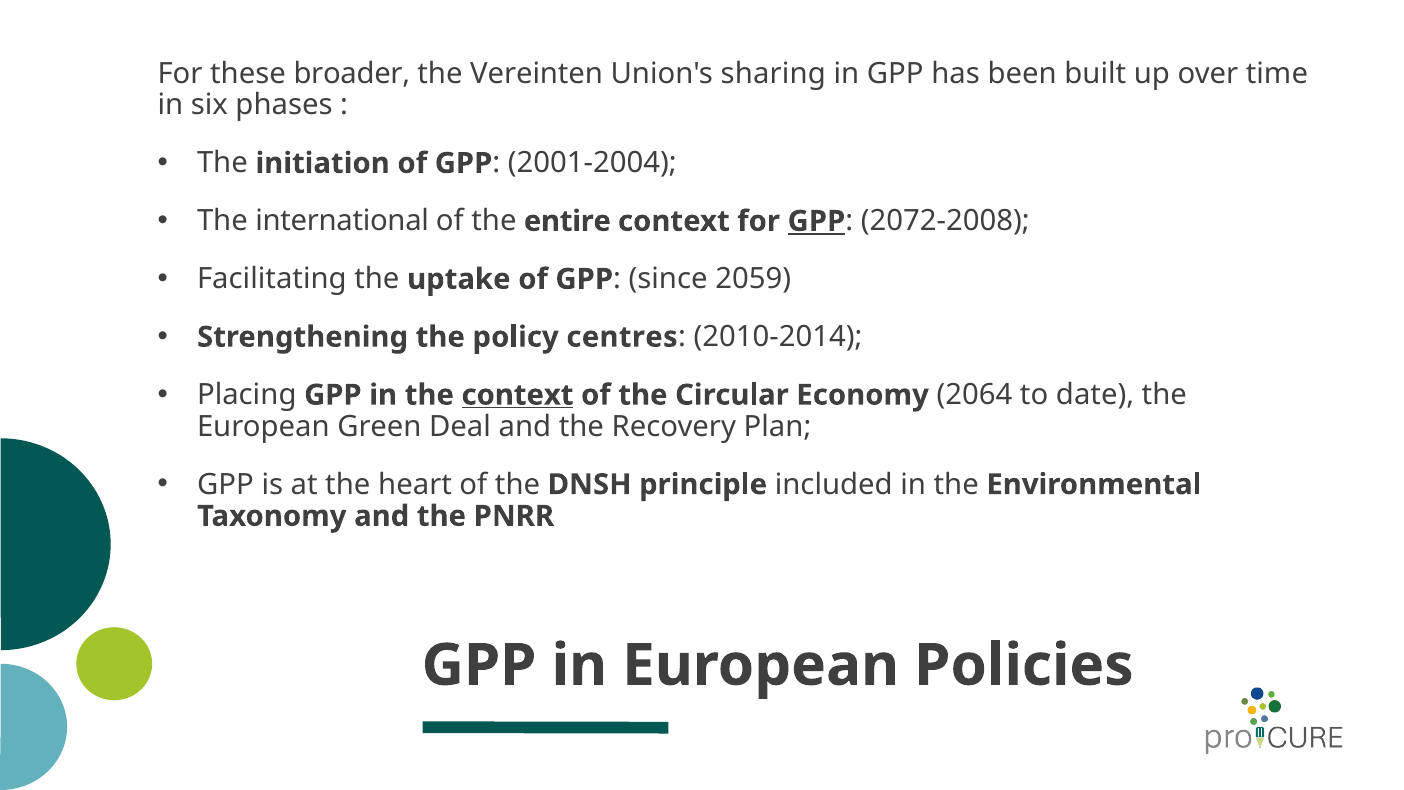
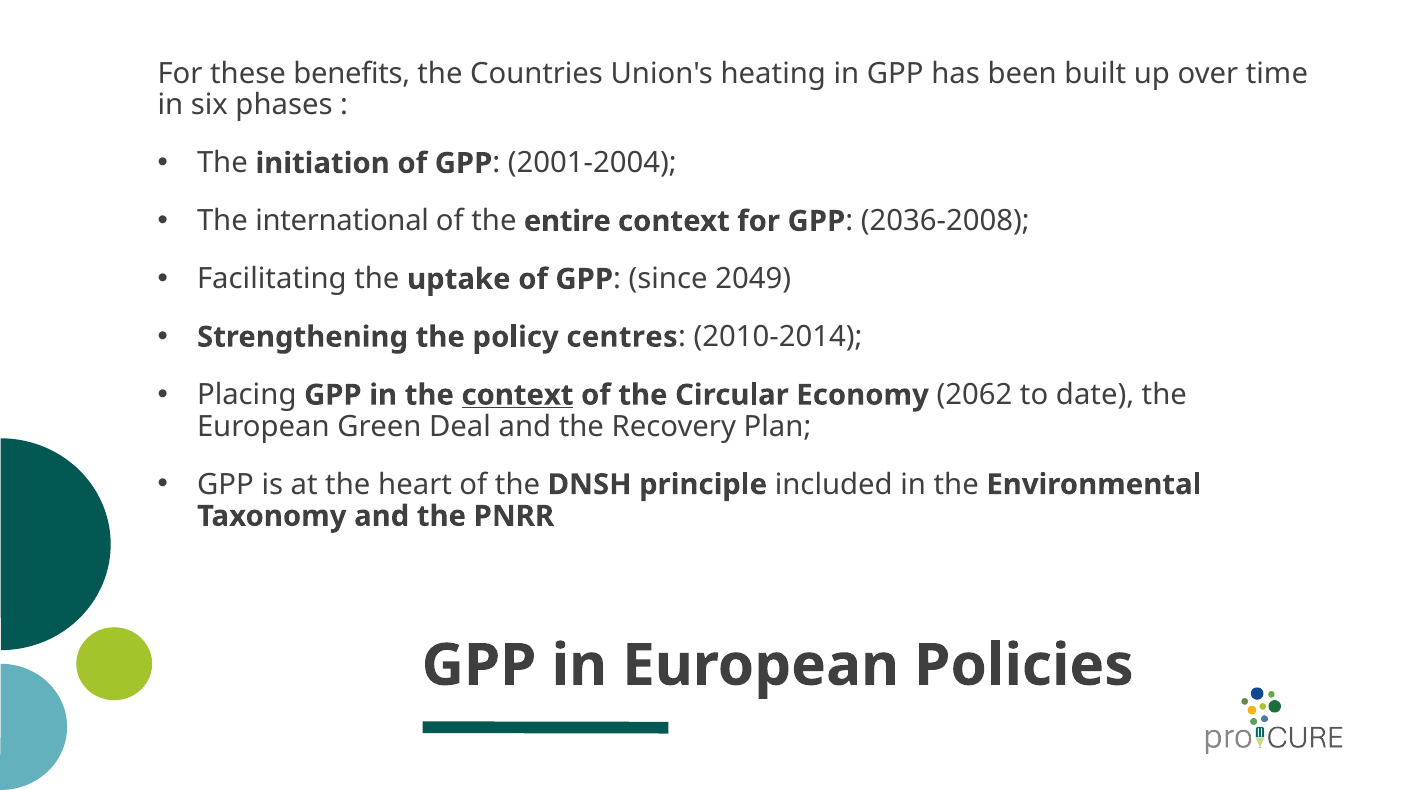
broader: broader -> benefits (352, 74)
Vereinten: Vereinten -> Countries (537, 74)
sharing: sharing -> heating (773, 74)
GPP underline: present -> none (816, 221)
2072-2008: 2072-2008 -> 2036-2008 (945, 221)
2059: 2059 -> 2049 (753, 279)
2064: 2064 -> 2062 (974, 395)
